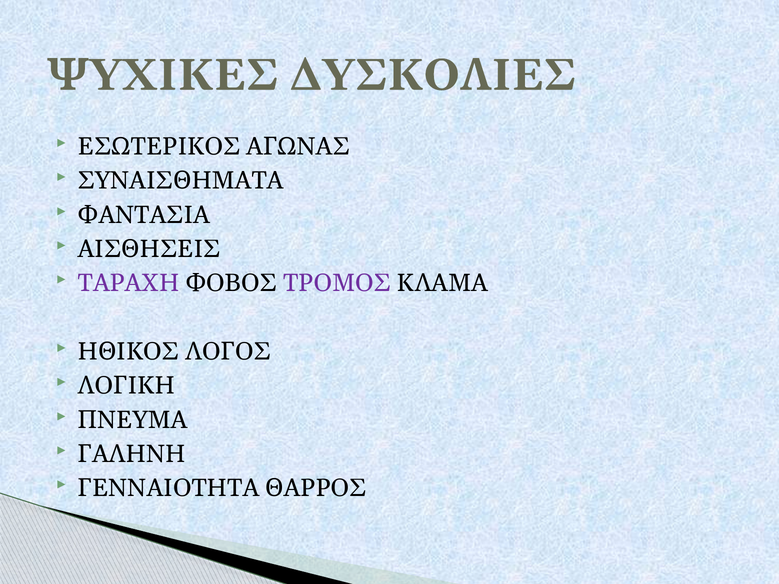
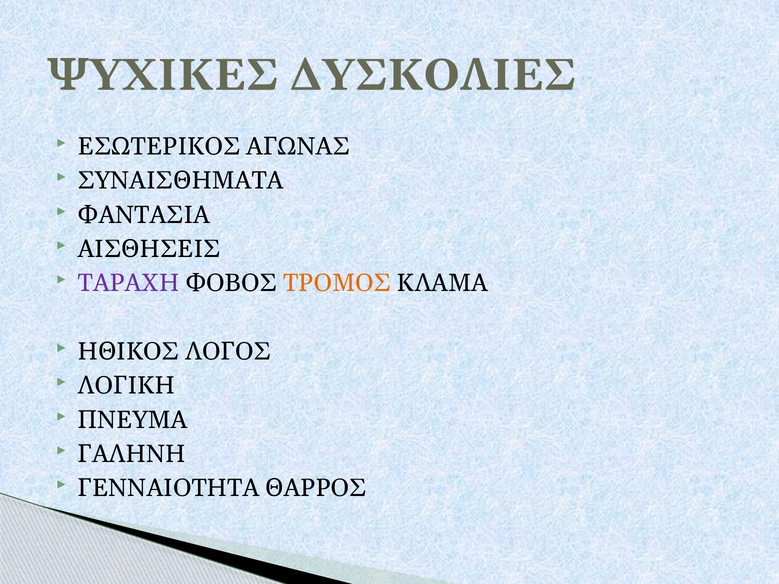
ΤΡΟΜΟΣ colour: purple -> orange (337, 283)
